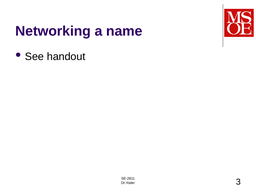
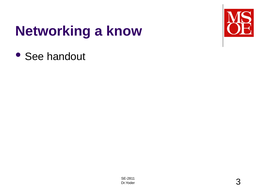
name: name -> know (124, 31)
